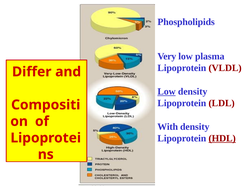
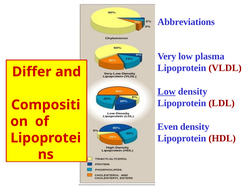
Phospholipids: Phospholipids -> Abbreviations (186, 22)
With: With -> Even (168, 127)
HDL underline: present -> none (222, 138)
